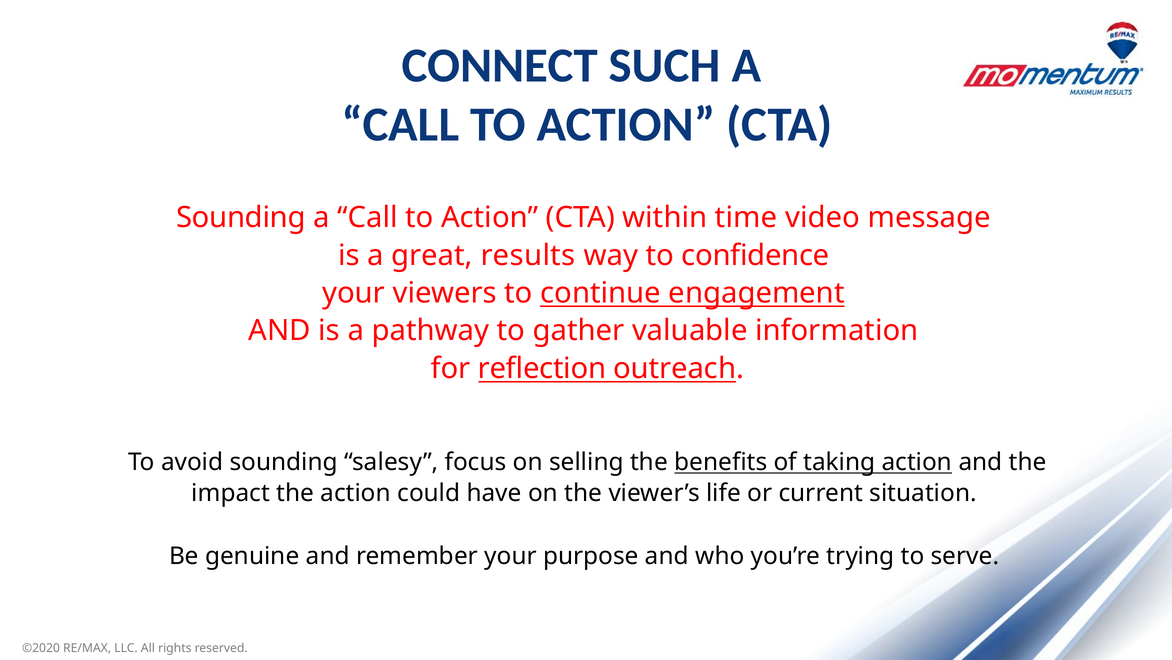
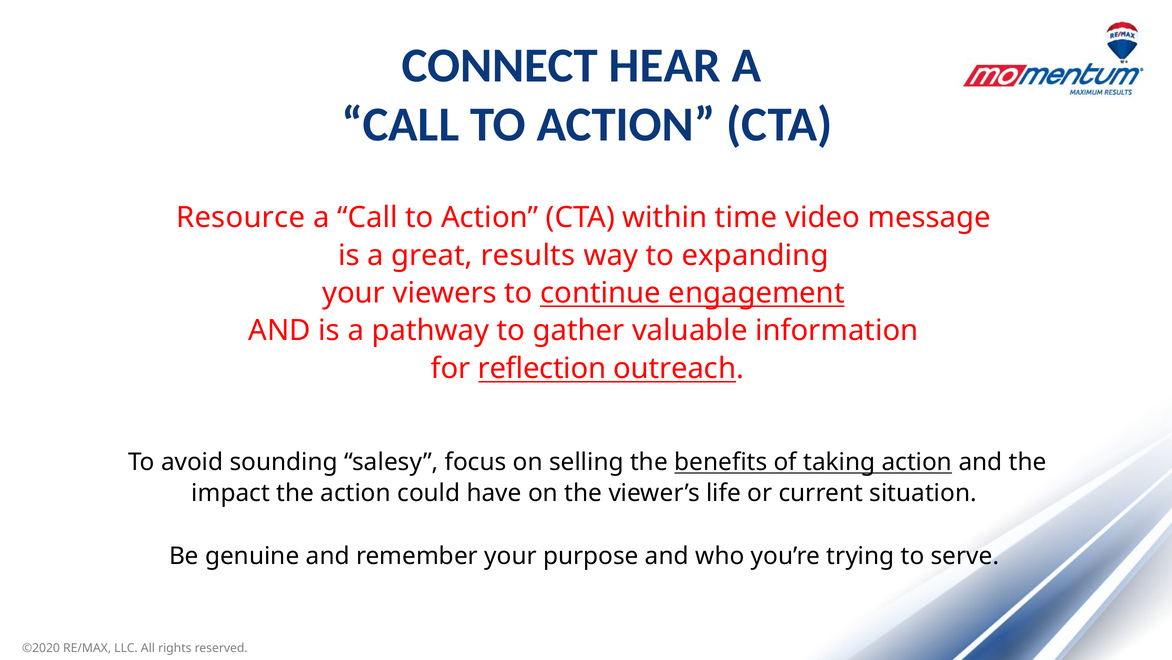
SUCH: SUCH -> HEAR (665, 66)
Sounding: Sounding -> Resource (241, 217)
confidence: confidence -> expanding (755, 255)
